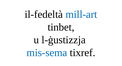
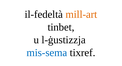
mill-art colour: blue -> orange (81, 14)
